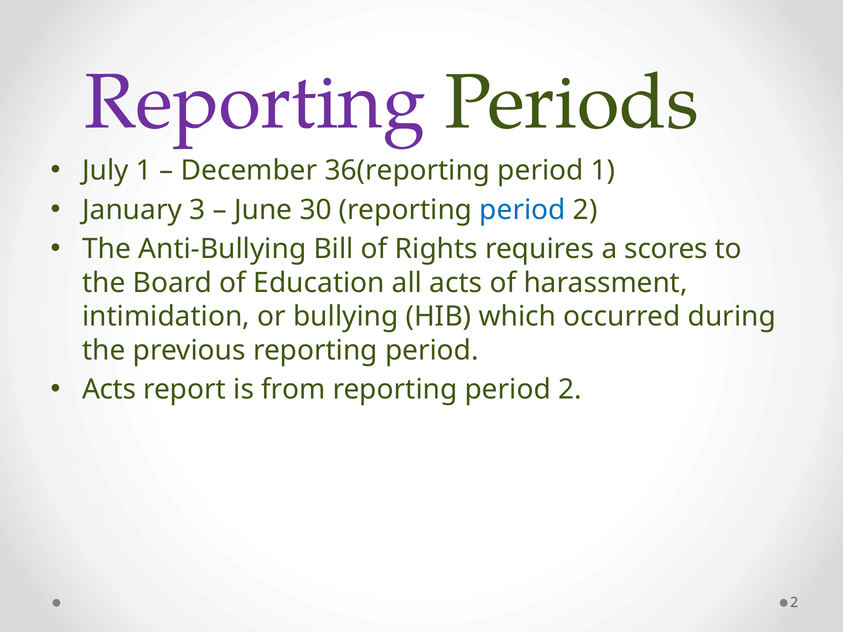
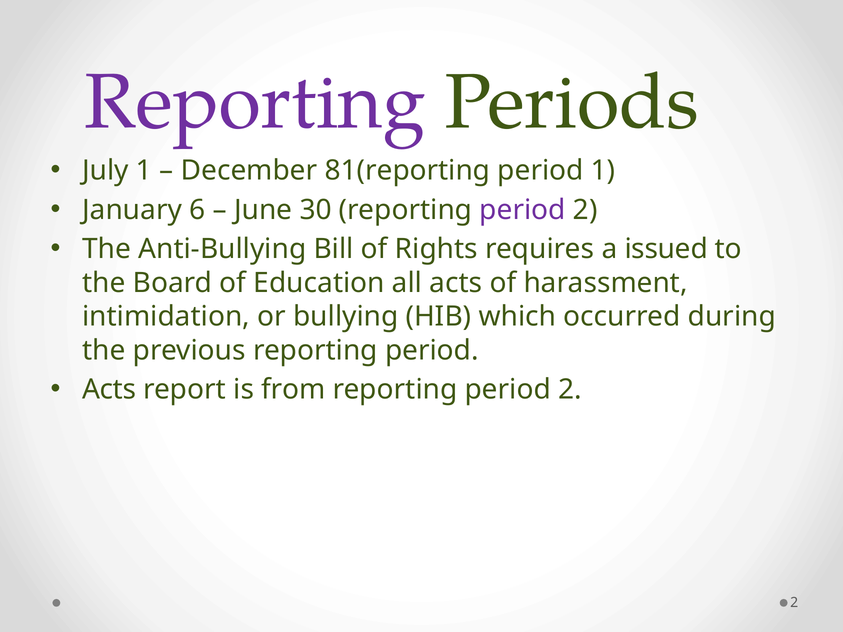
36(reporting: 36(reporting -> 81(reporting (407, 171)
3: 3 -> 6 (197, 210)
period colour: blue -> purple (523, 210)
scores: scores -> issued (666, 249)
